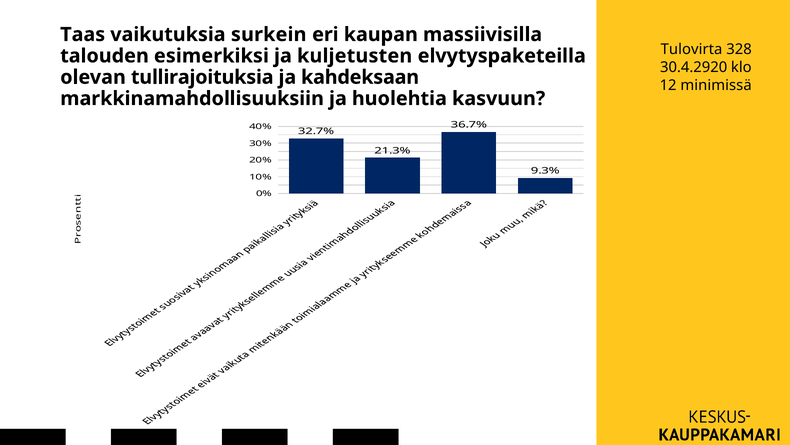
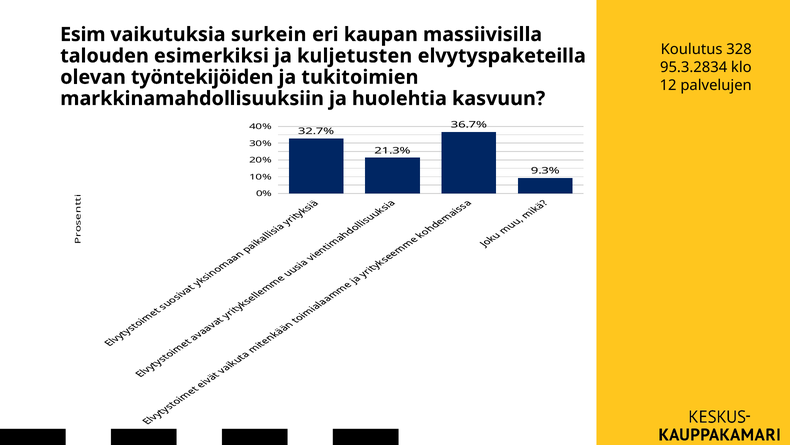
Taas: Taas -> Esim (83, 34)
Tulovirta: Tulovirta -> Koulutus (692, 50)
30.4.2920: 30.4.2920 -> 95.3.2834 (694, 67)
tullirajoituksia: tullirajoituksia -> työntekijöiden (202, 77)
kahdeksaan: kahdeksaan -> tukitoimien (360, 77)
minimissä: minimissä -> palvelujen (716, 85)
